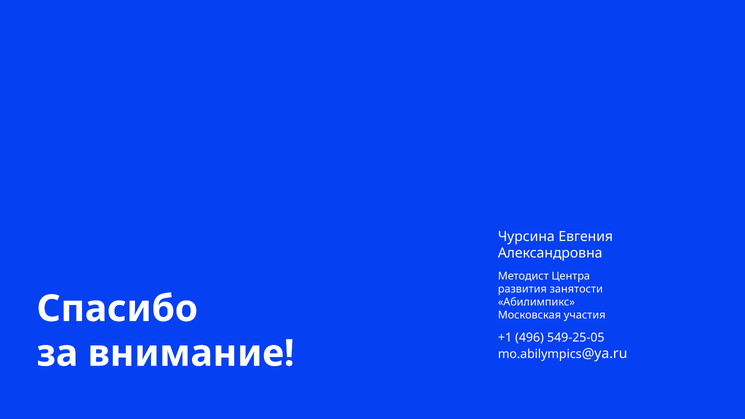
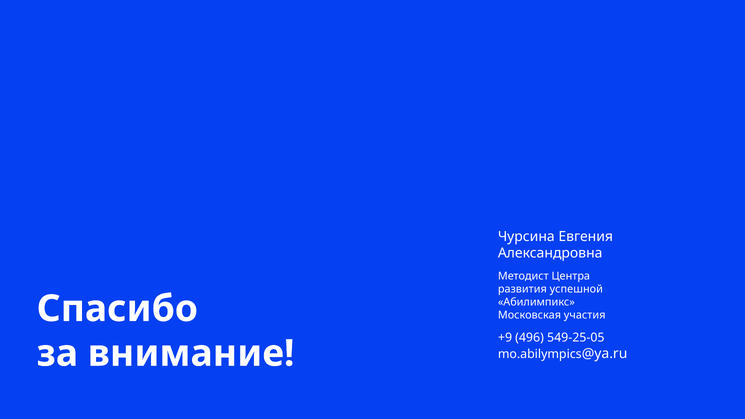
занятости: занятости -> успешной (576, 289)
+1: +1 -> +9 (505, 338)
